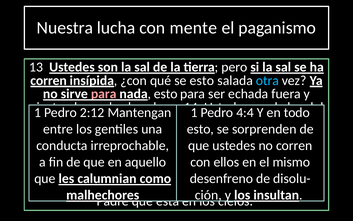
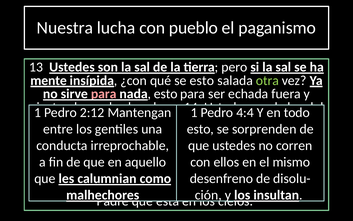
mente: mente -> pueblo (193, 28)
corren: corren -> mente (49, 80)
otra colour: light blue -> light green (267, 80)
